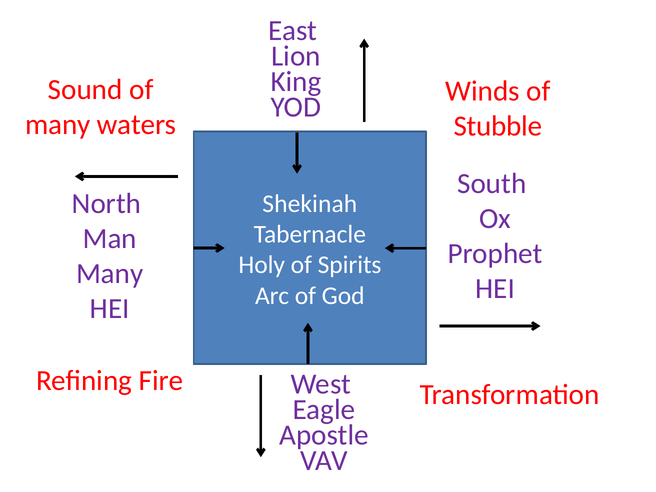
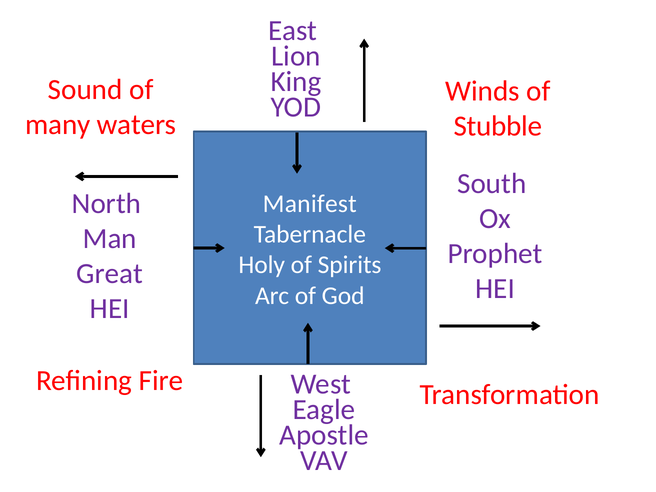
Shekinah: Shekinah -> Manifest (310, 204)
Many: Many -> Great (110, 274)
